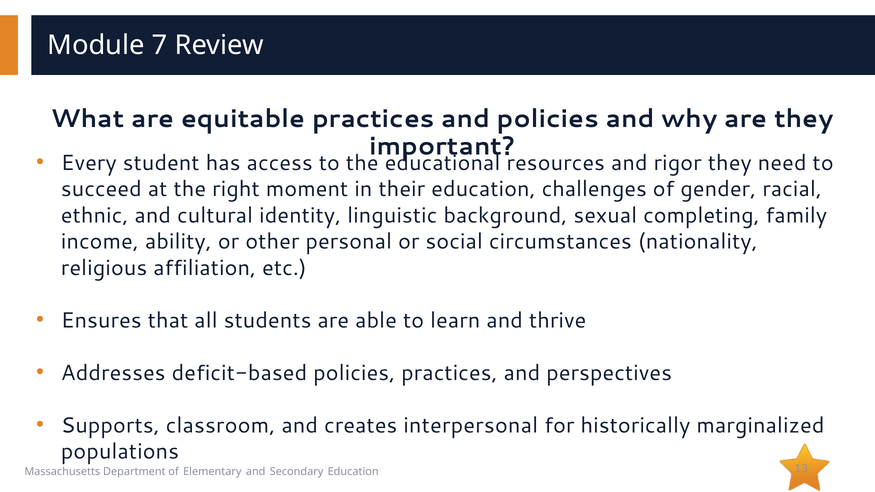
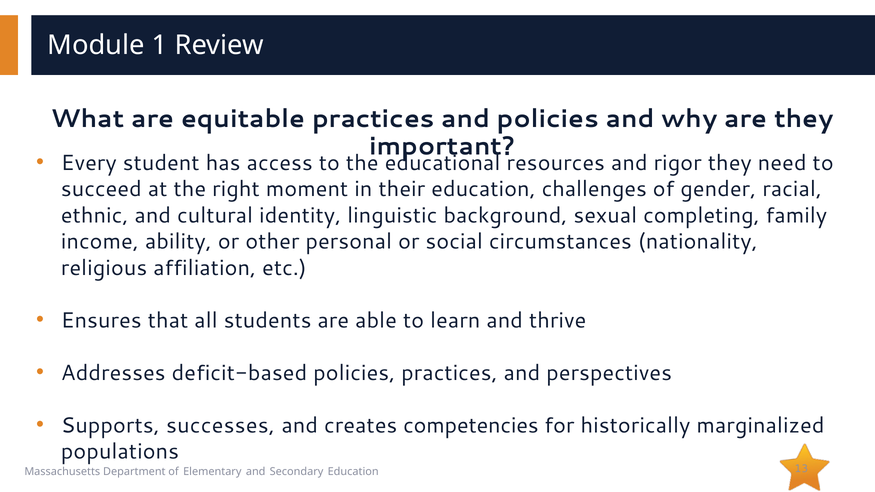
7: 7 -> 1 (160, 45)
classroom: classroom -> successes (220, 426)
interpersonal: interpersonal -> competencies (471, 426)
